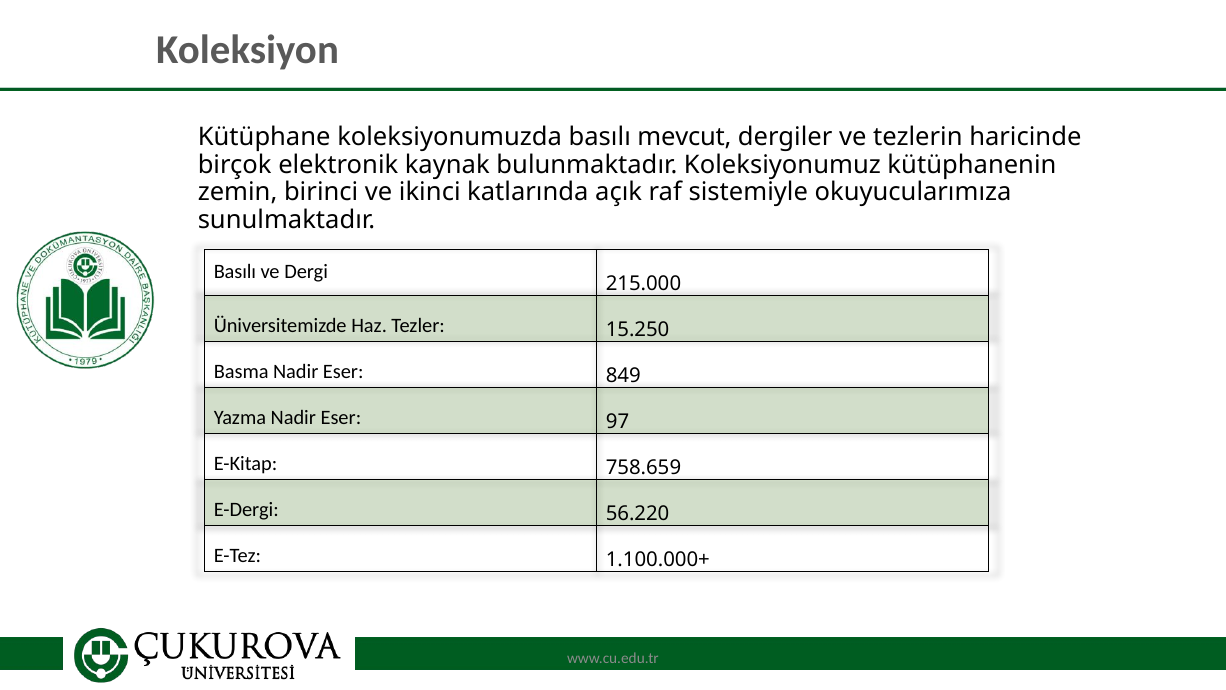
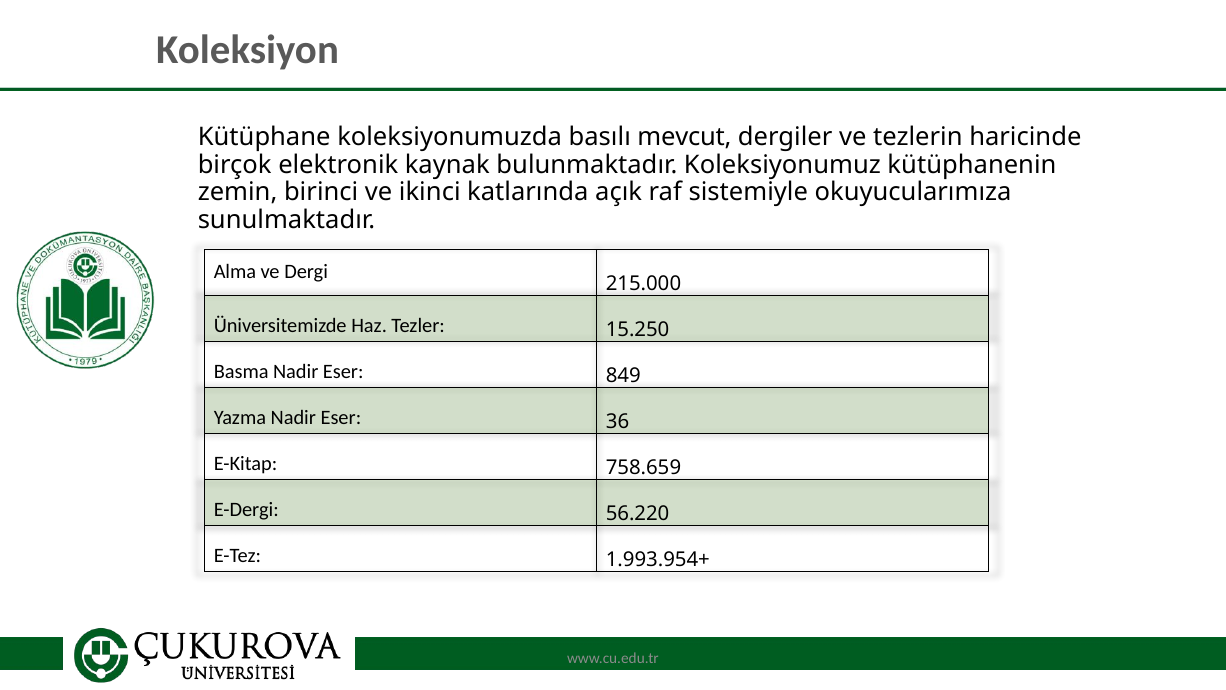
Basılı: Basılı -> Alma (235, 271)
97: 97 -> 36 (618, 421)
1.100.000+: 1.100.000+ -> 1.993.954+ (658, 559)
